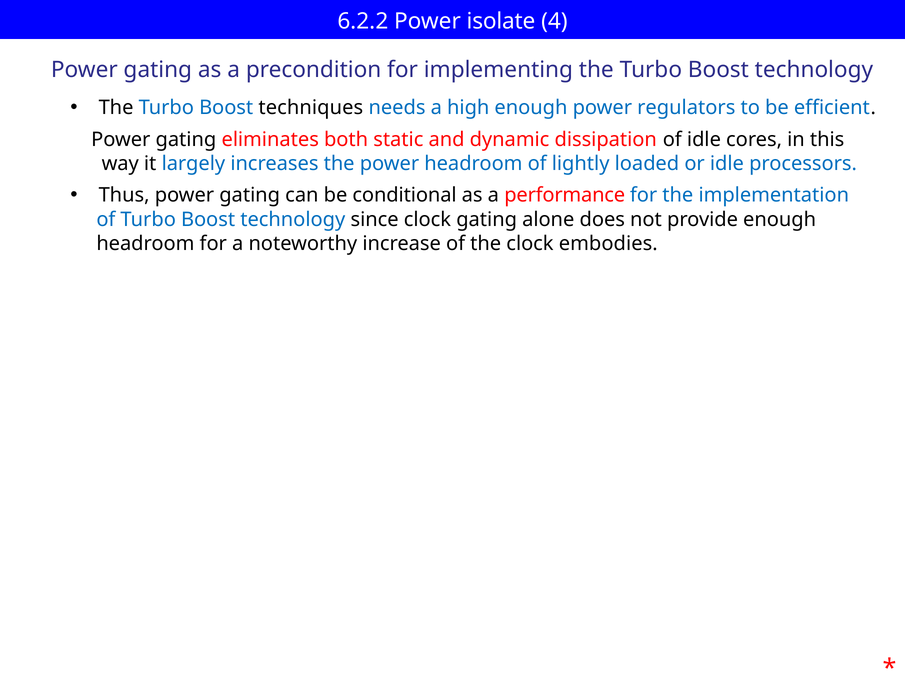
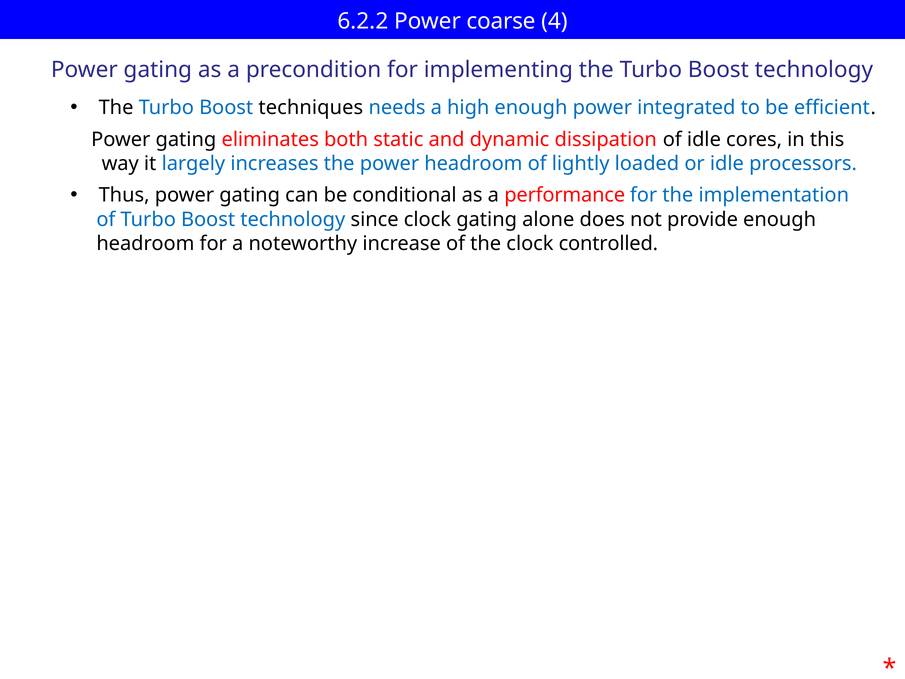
isolate: isolate -> coarse (501, 21)
regulators: regulators -> integrated (686, 108)
embodies: embodies -> controlled (608, 244)
